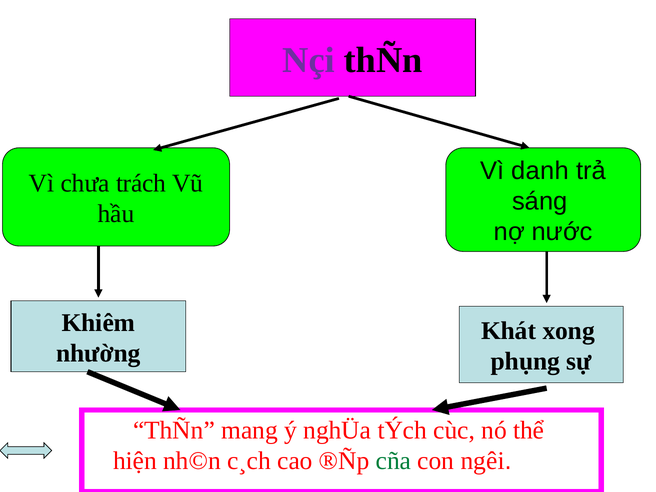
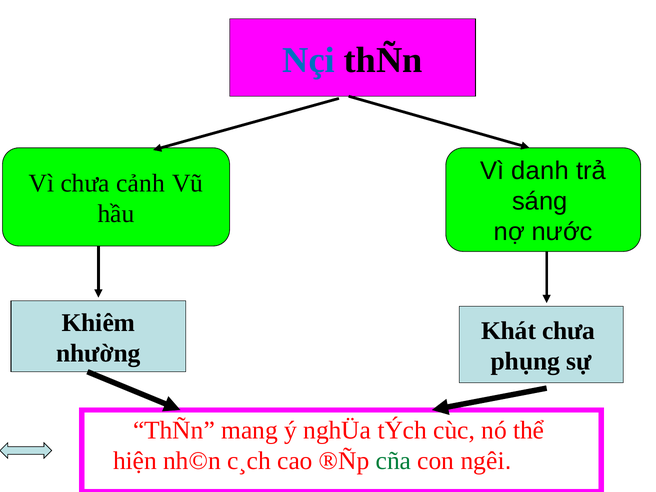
Nçi colour: purple -> blue (309, 60)
trách: trách -> cảnh (141, 183)
Khát xong: xong -> chưa (569, 331)
